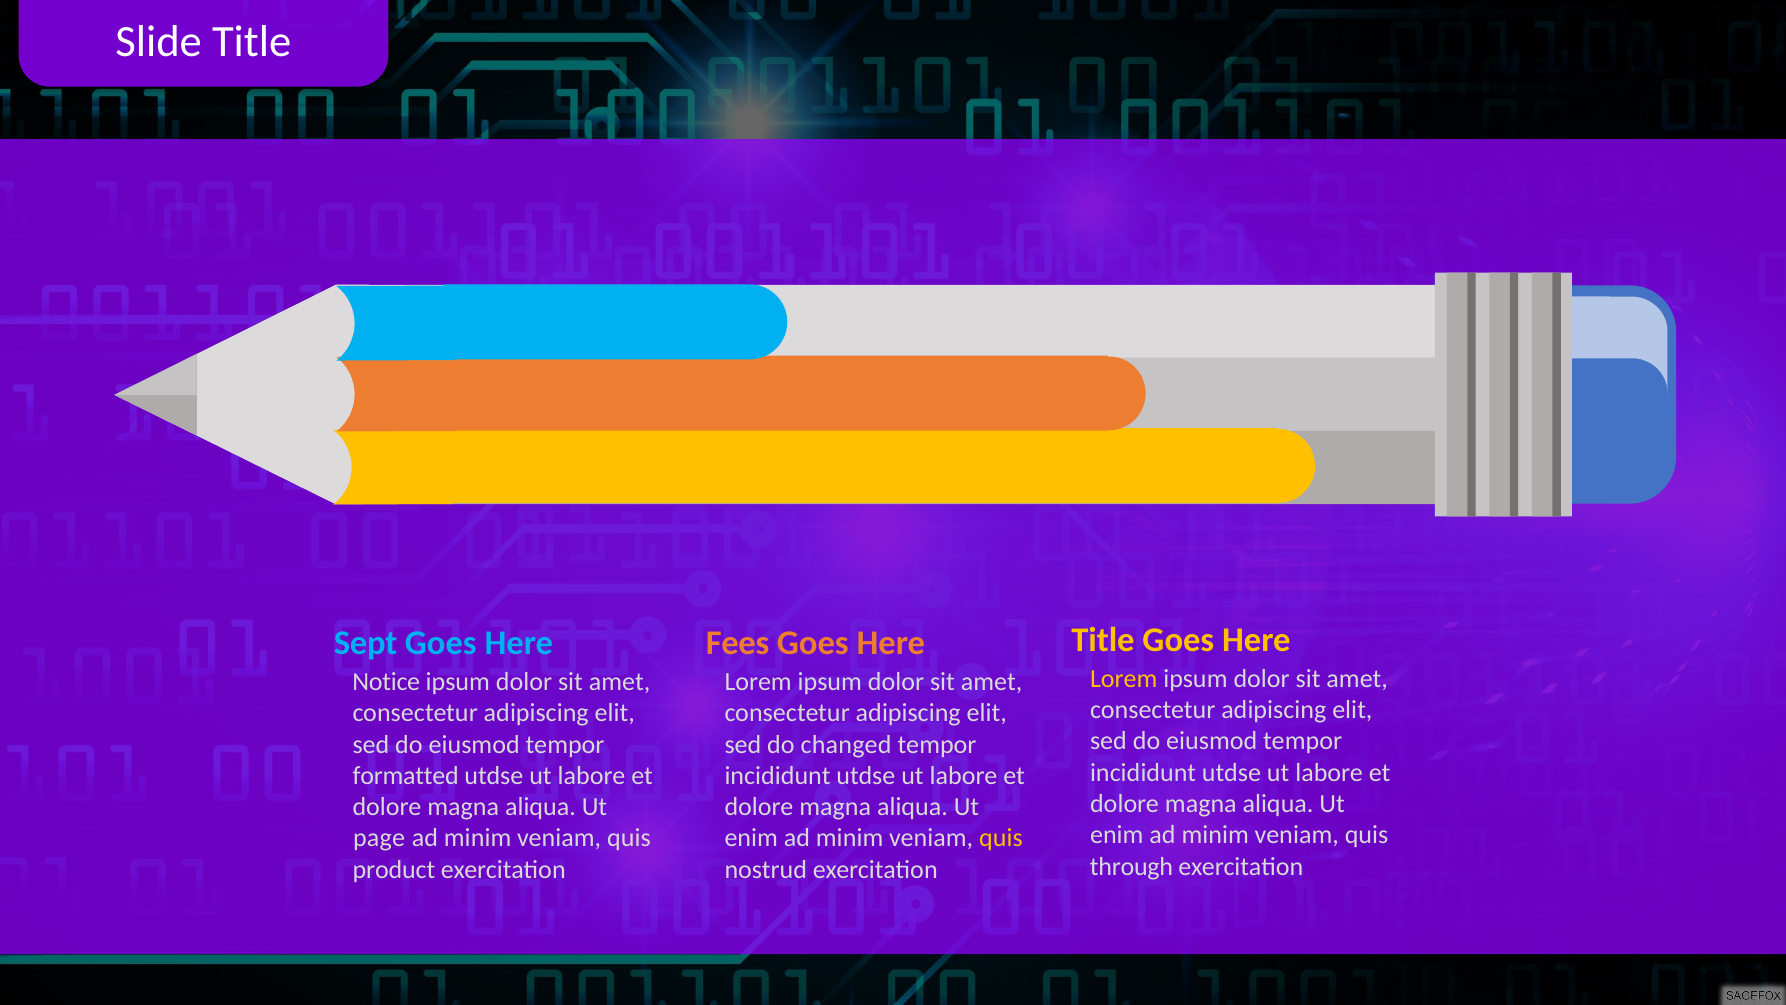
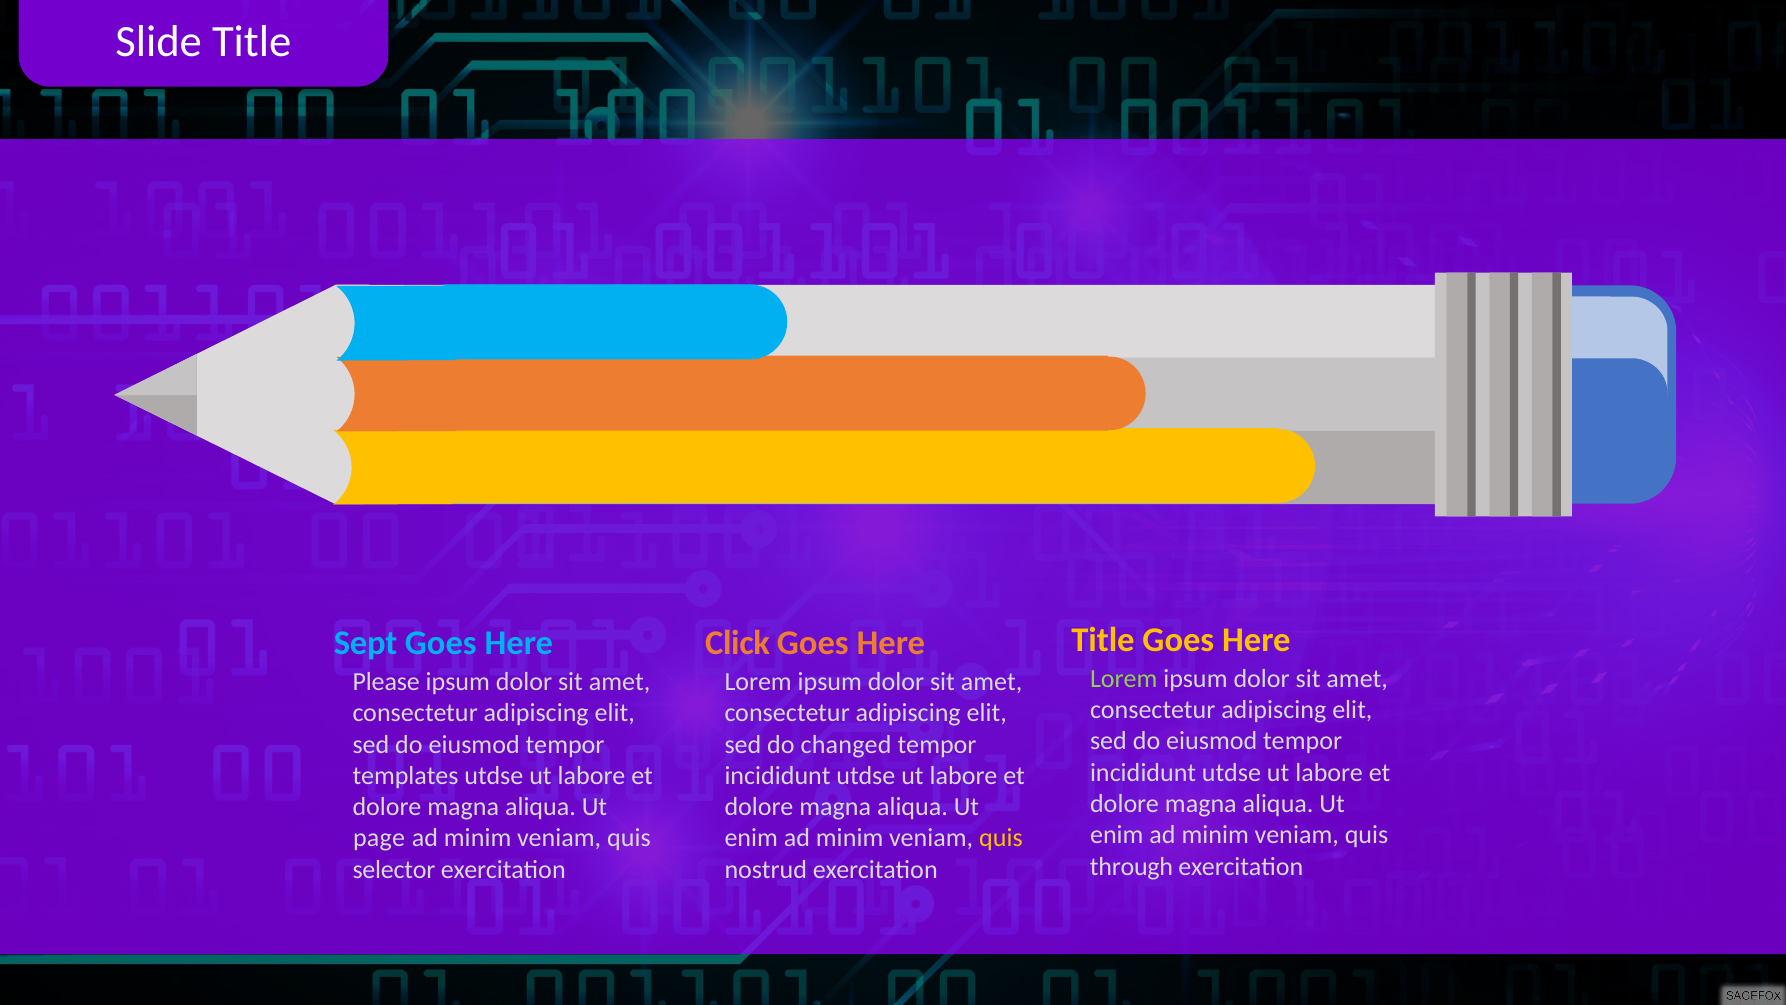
Fees: Fees -> Click (738, 643)
Lorem colour: yellow -> light green (1124, 679)
Notice: Notice -> Please (386, 682)
formatted: formatted -> templates (406, 775)
product: product -> selector (394, 869)
